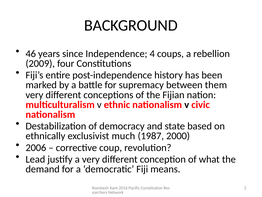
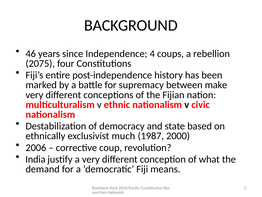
2009: 2009 -> 2075 (40, 63)
them: them -> make (216, 85)
Lead: Lead -> India (35, 159)
